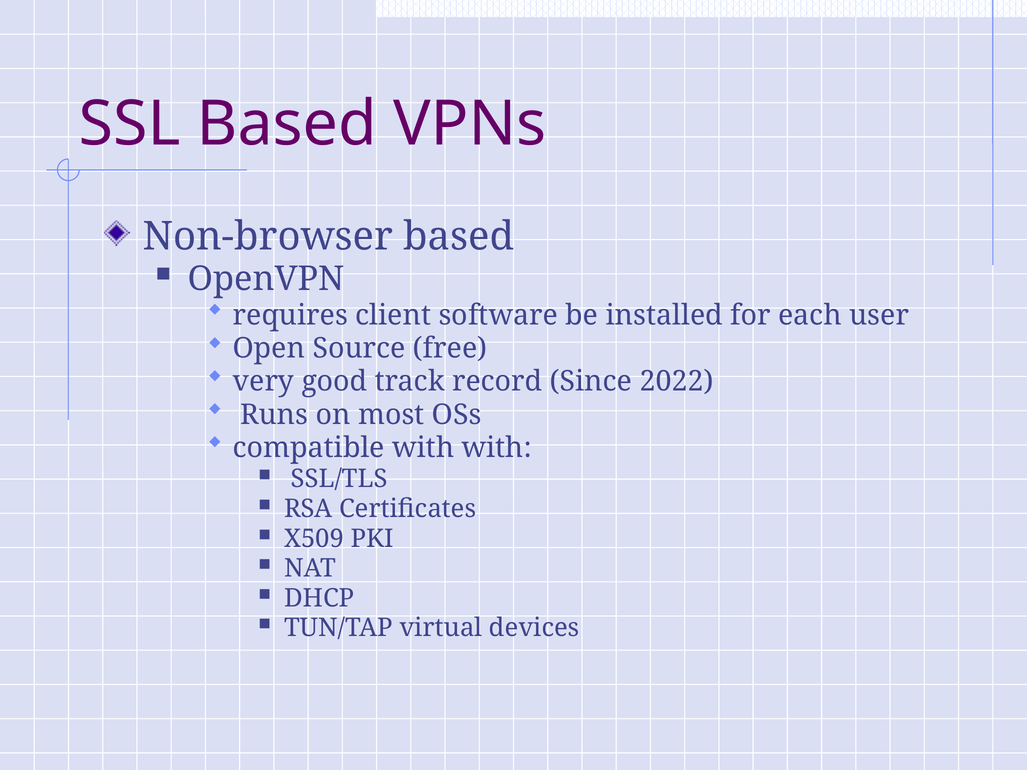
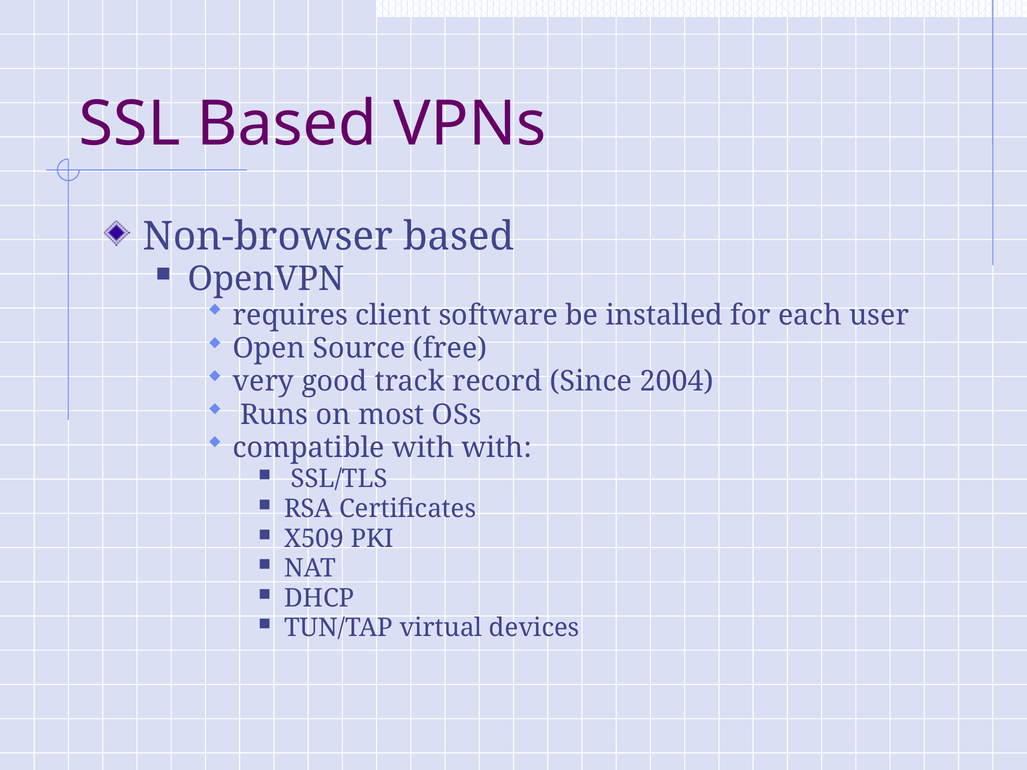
2022: 2022 -> 2004 (677, 382)
